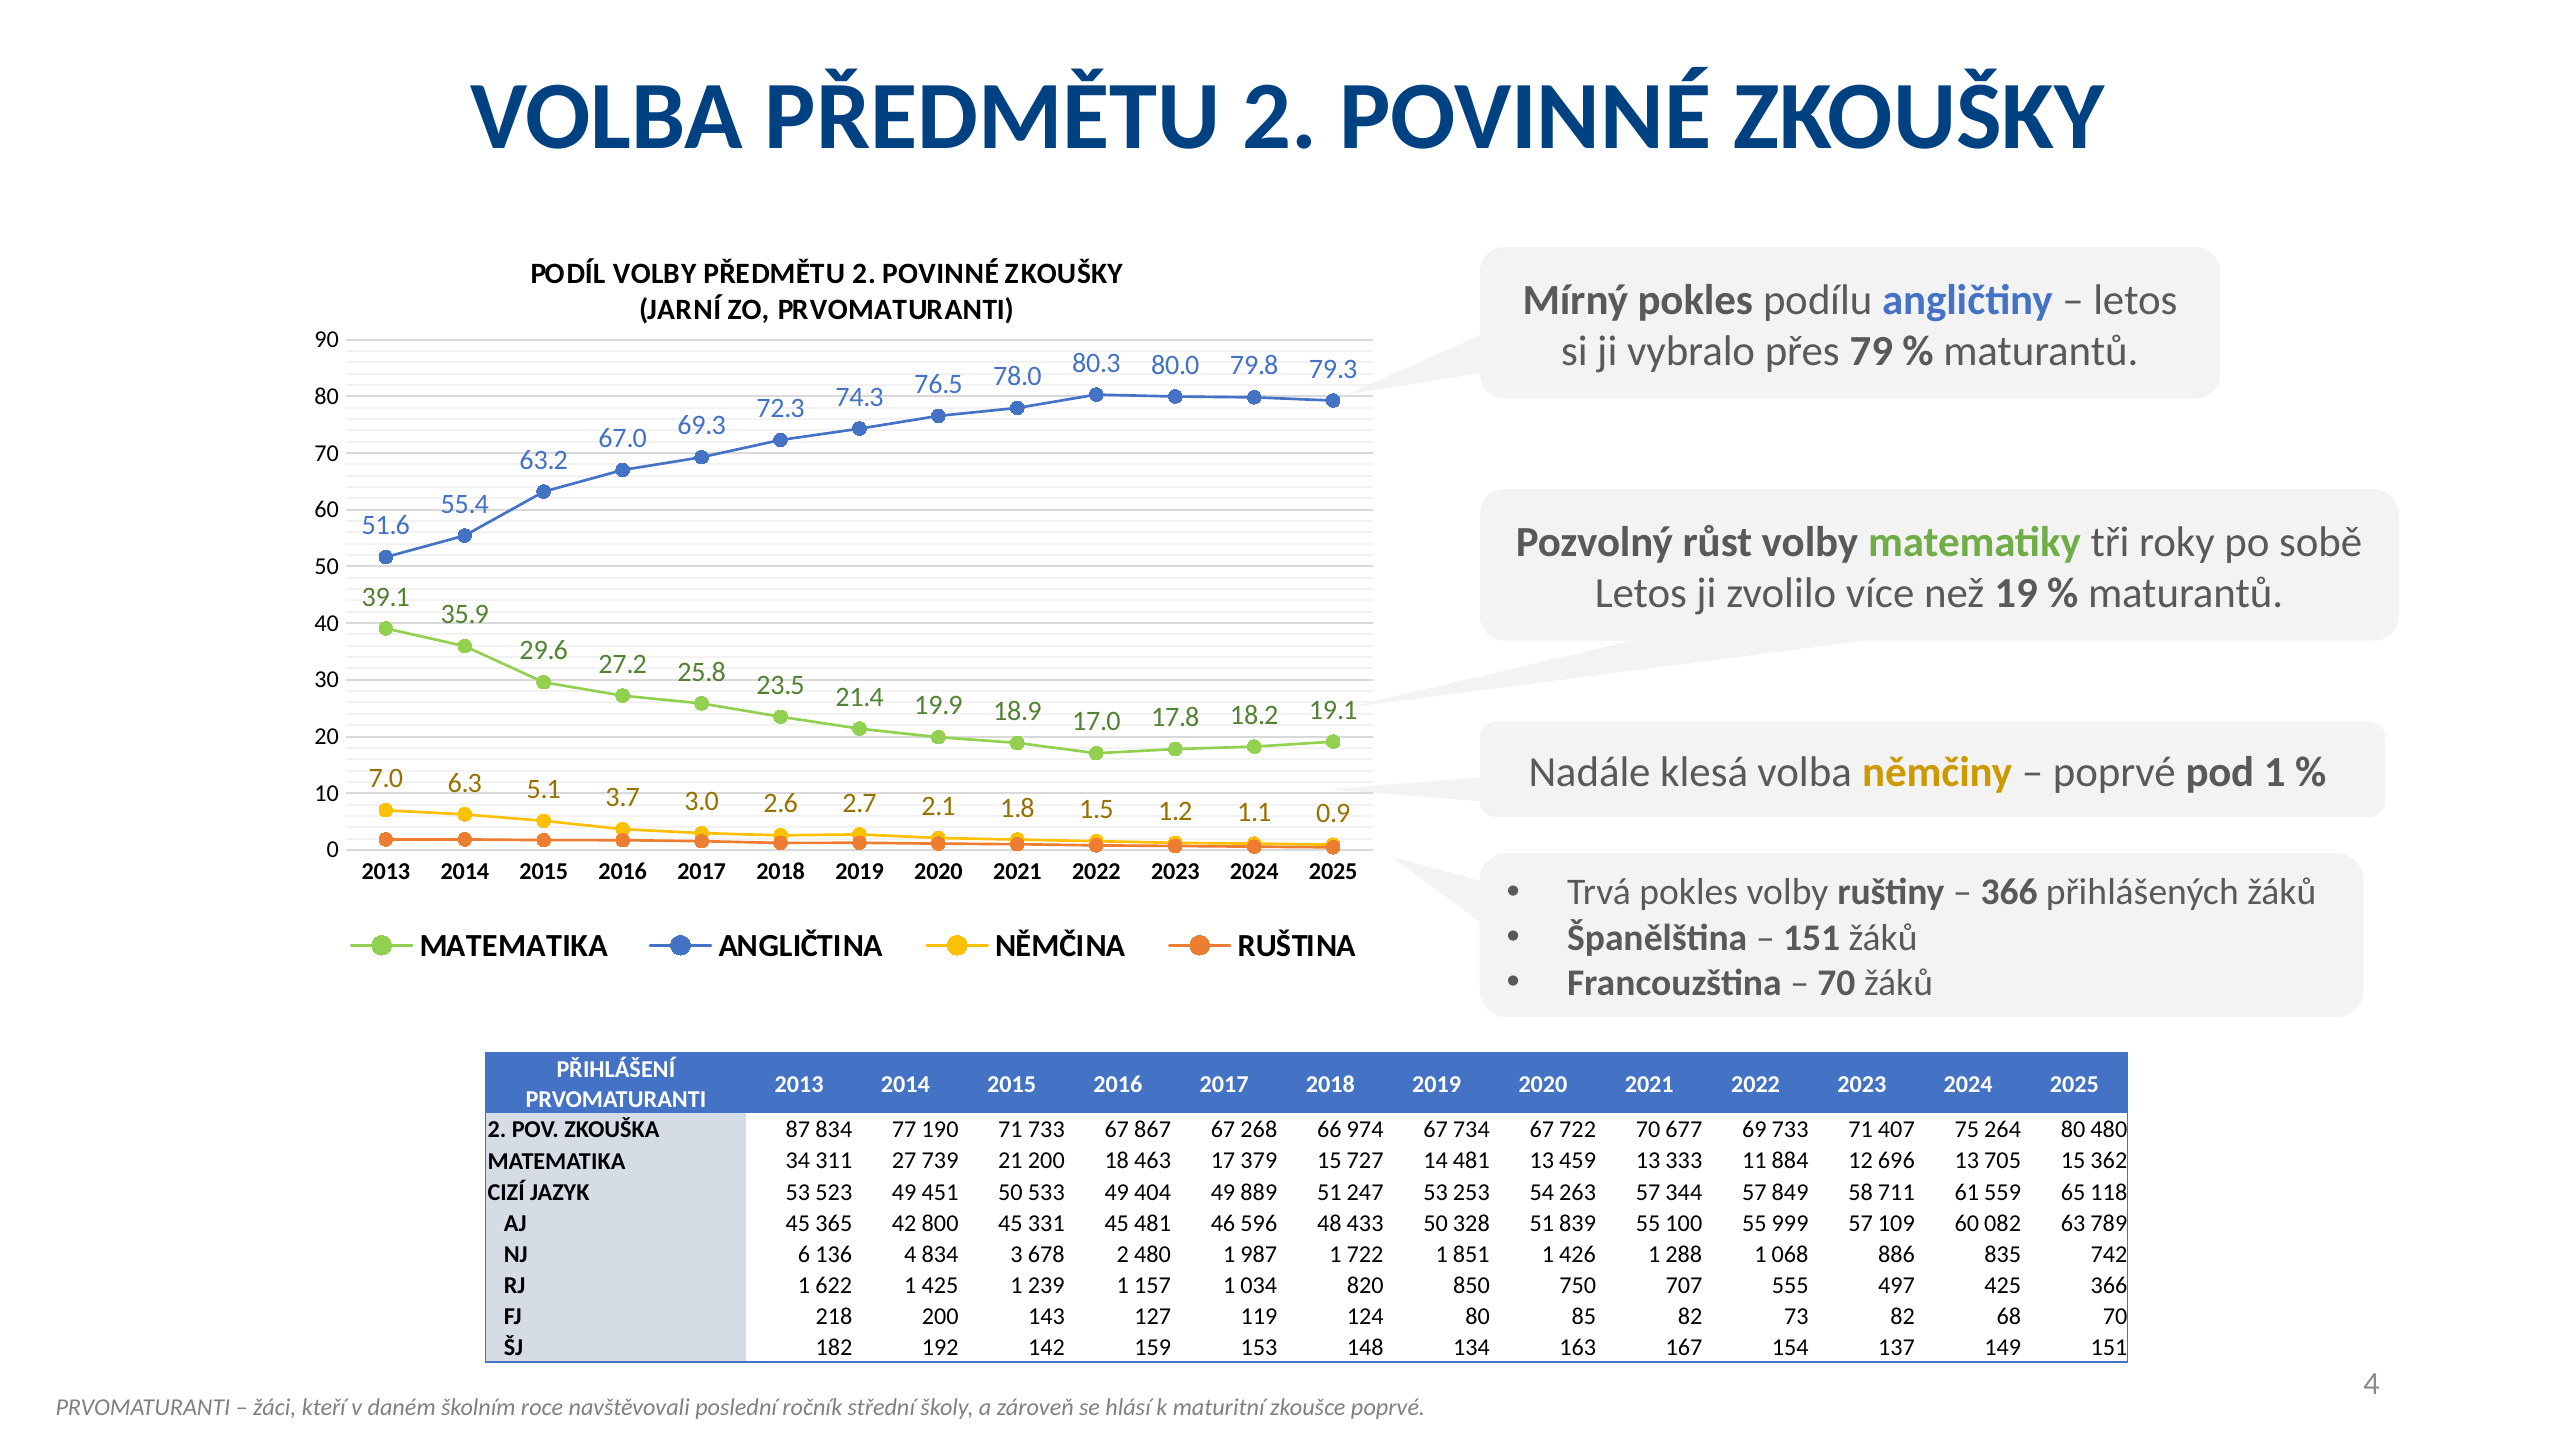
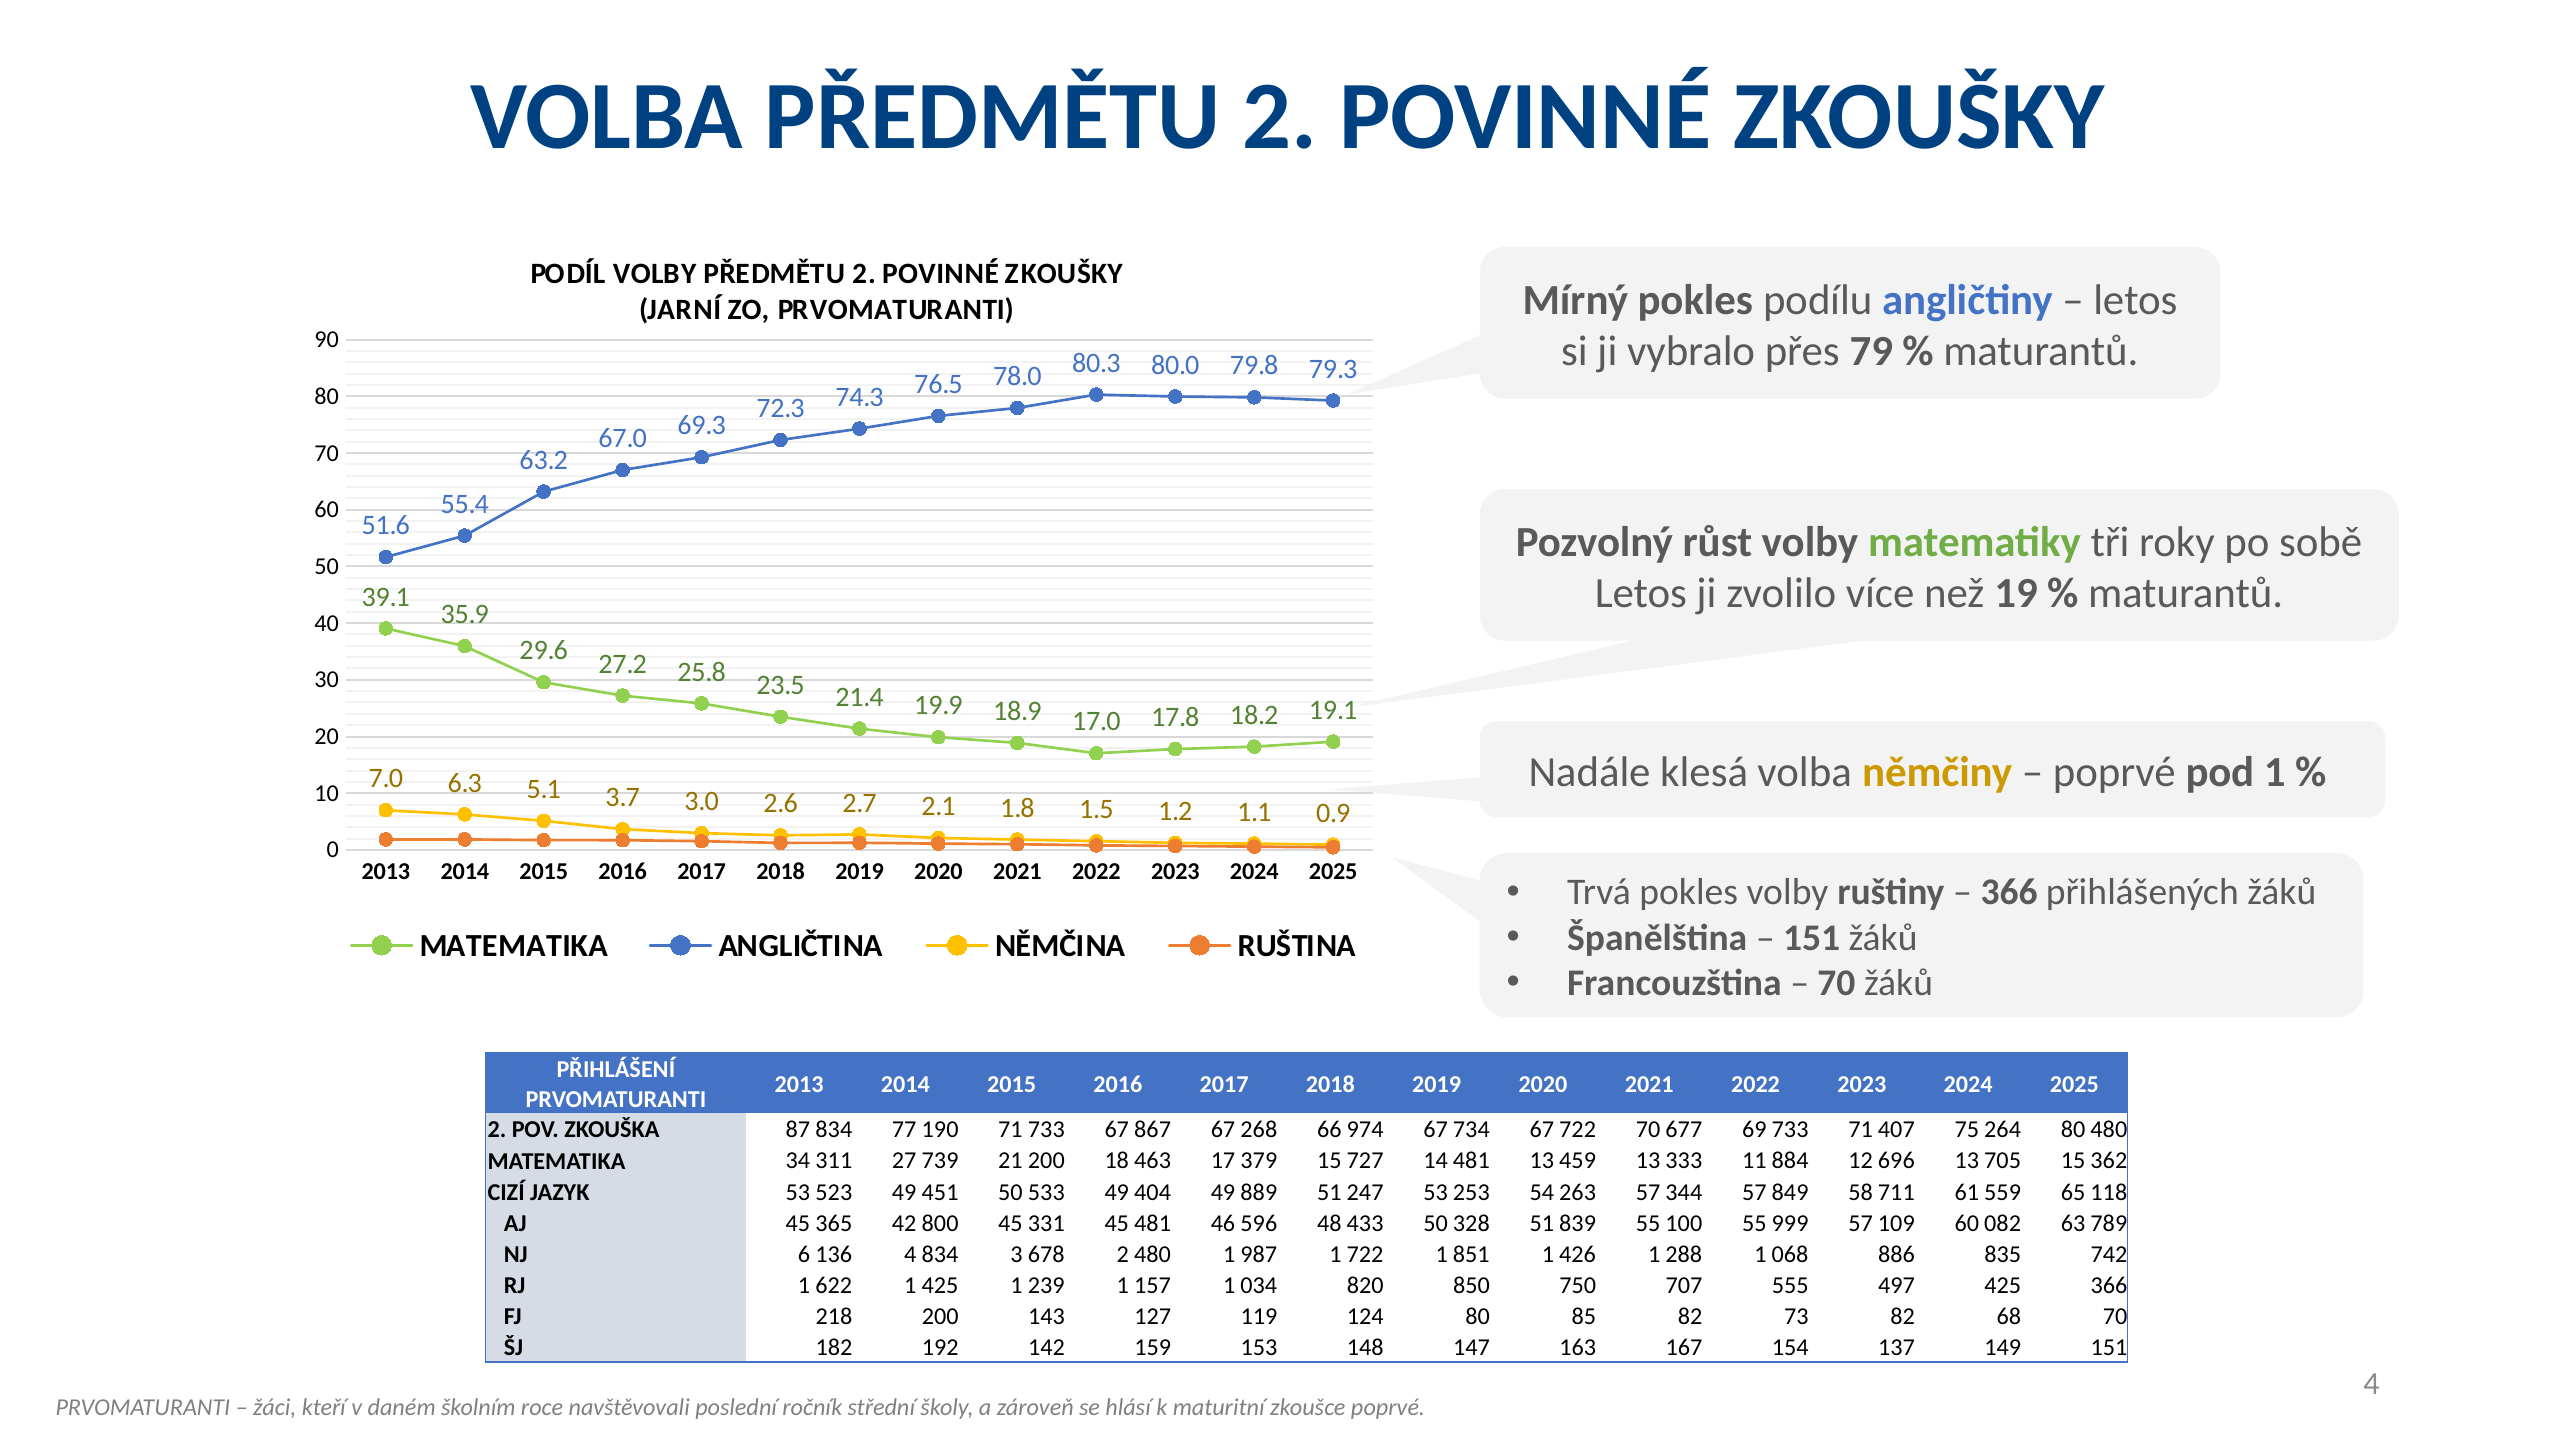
134: 134 -> 147 (1472, 1348)
